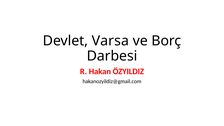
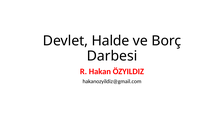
Varsa: Varsa -> Halde (110, 41)
